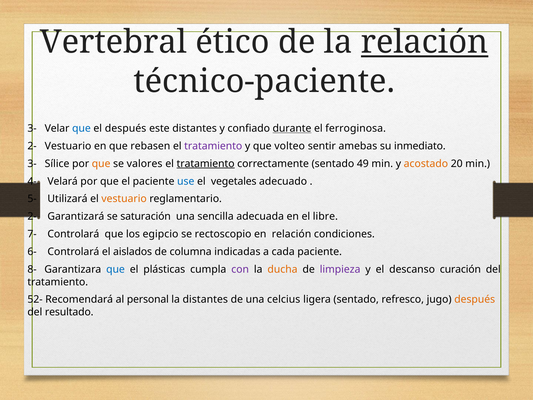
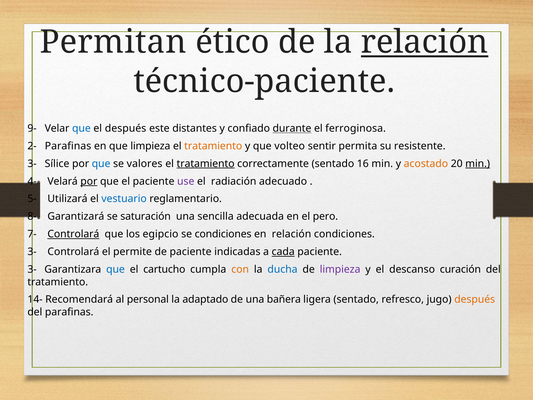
Vertebral: Vertebral -> Permitan (113, 42)
3-: 3- -> 9- (32, 128)
2- Vestuario: Vestuario -> Parafinas (68, 146)
que rebasen: rebasen -> limpieza (150, 146)
tratamiento colour: purple -> orange (213, 146)
amebas: amebas -> permita (358, 146)
inmediato: inmediato -> resistente (420, 146)
que colour: orange -> blue (101, 164)
49: 49 -> 16 (363, 164)
min underline: none -> present (478, 164)
por underline: none -> present (89, 181)
use colour: blue -> purple (186, 181)
vegetales: vegetales -> radiación (234, 181)
vestuario colour: orange -> blue (124, 199)
2-: 2- -> 8- (32, 216)
libre: libre -> pero (325, 216)
Controlará underline: none -> present (73, 234)
se rectoscopio: rectoscopio -> condiciones (223, 234)
6-: 6- -> 3- (32, 252)
aislados: aislados -> permite (133, 252)
de columna: columna -> paciente (191, 252)
cada underline: none -> present (283, 252)
8-: 8- -> 3- (32, 269)
plásticas: plásticas -> cartucho (164, 269)
con colour: purple -> orange (240, 269)
ducha colour: orange -> blue (283, 269)
52-: 52- -> 14- (35, 299)
la distantes: distantes -> adaptado (205, 299)
celcius: celcius -> bañera (284, 299)
del resultado: resultado -> parafinas (69, 312)
